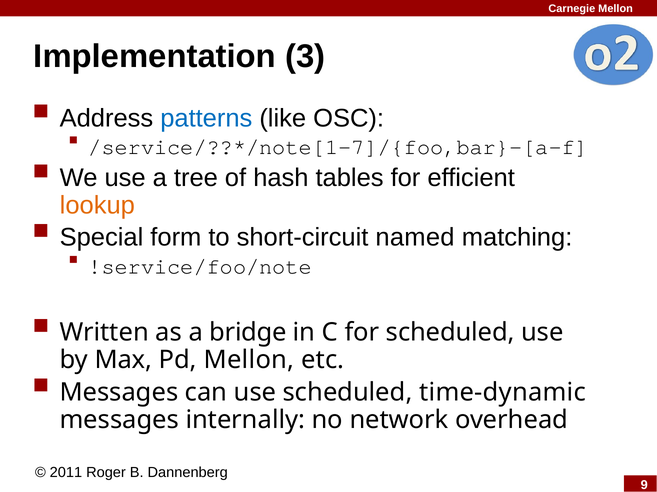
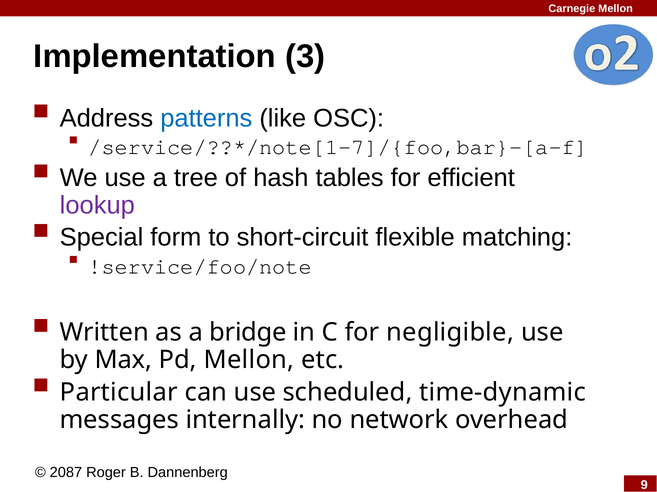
lookup colour: orange -> purple (97, 206)
named: named -> flexible (415, 238)
for scheduled: scheduled -> negligible (450, 333)
Messages: Messages -> Particular (119, 393)
2011: 2011 -> 2087 (66, 473)
